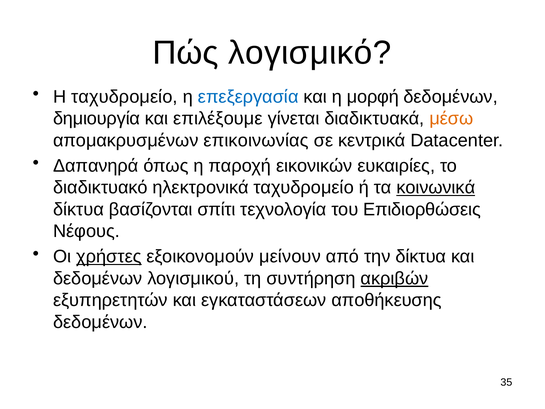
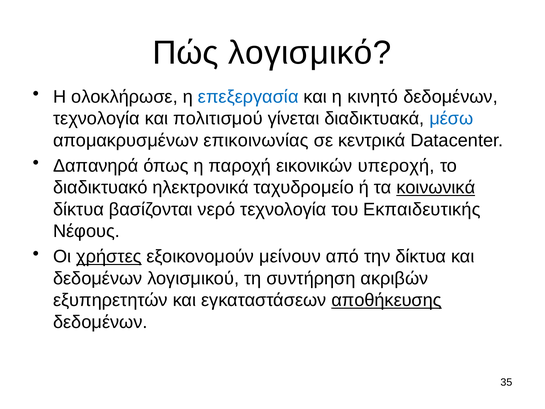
H ταχυδρομείο: ταχυδρομείο -> ολοκλήρωσε (125, 97)
μορφή: μορφή -> κινητό (373, 97)
δημιουργία: δημιουργία -> τεχνολογία (96, 118)
επιλέξουμε: επιλέξουμε -> πολιτισμού (218, 118)
μέσω colour: orange -> blue (451, 118)
ευκαιρίες: ευκαιρίες -> υπεροχή (396, 166)
σπίτι: σπίτι -> νερό (216, 209)
Επιδιορθώσεις: Επιδιορθώσεις -> Εκπαιδευτικής (422, 209)
ακριβών underline: present -> none (394, 278)
αποθήκευσης underline: none -> present (387, 300)
